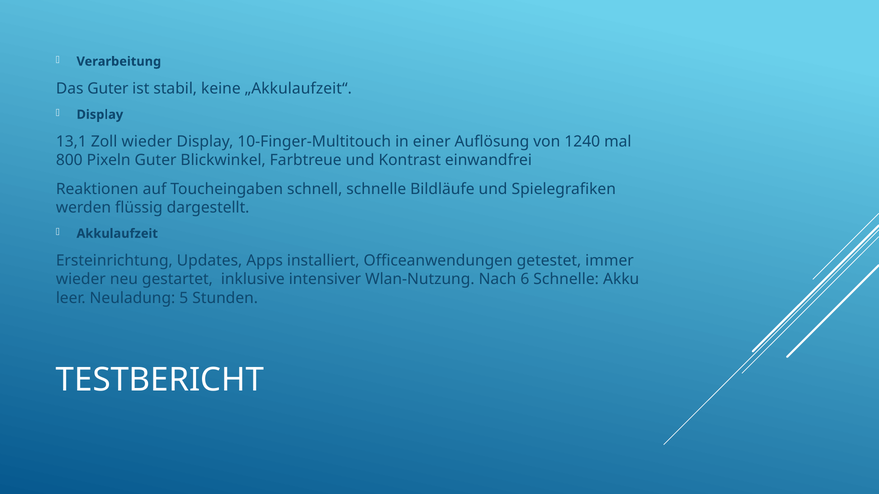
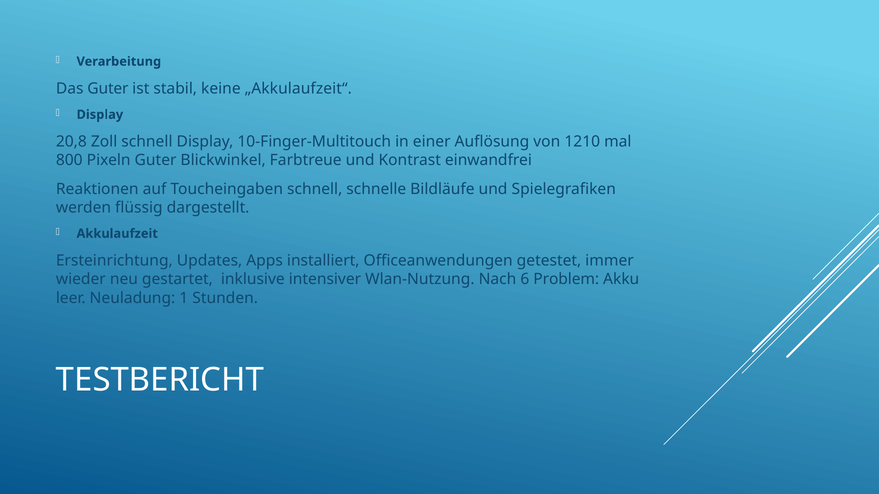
13,1: 13,1 -> 20,8 (71, 142)
Zoll wieder: wieder -> schnell (147, 142)
1240: 1240 -> 1210 (582, 142)
6 Schnelle: Schnelle -> Problem (566, 280)
5: 5 -> 1 (184, 298)
